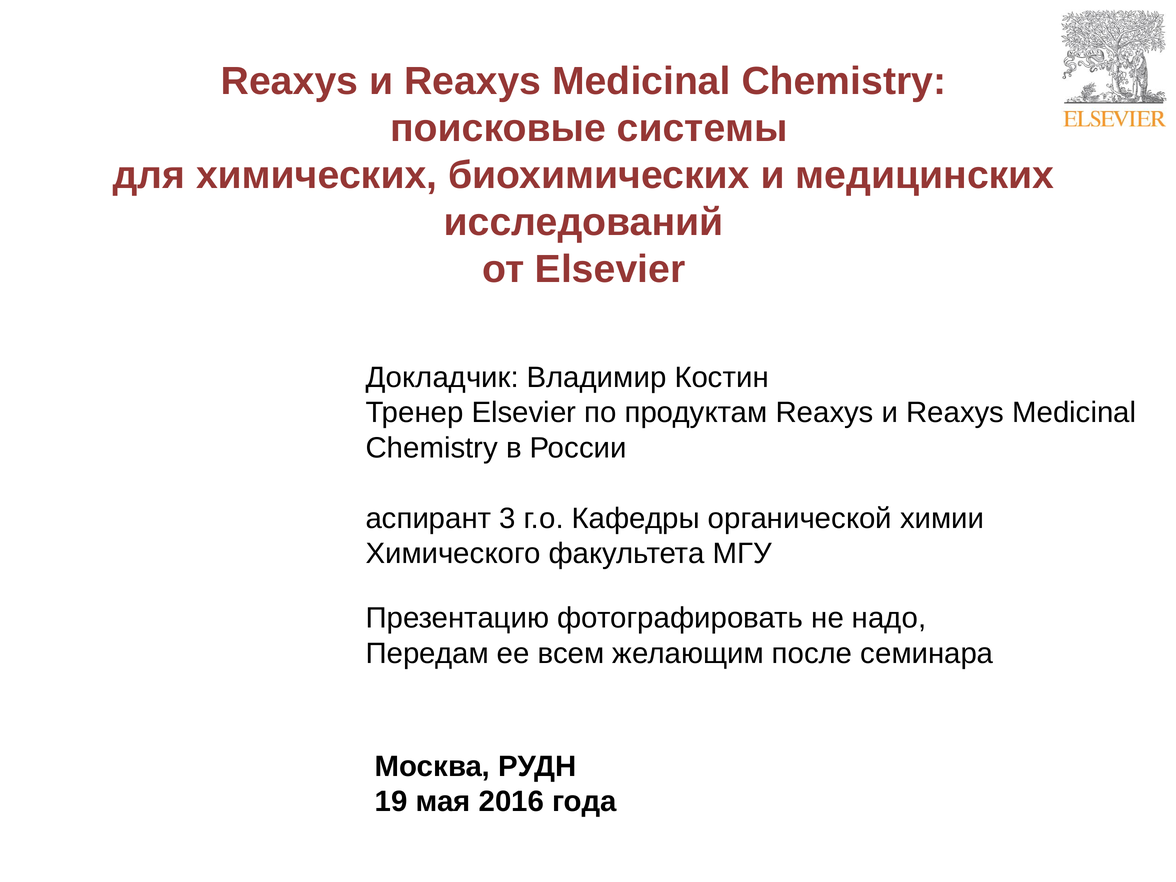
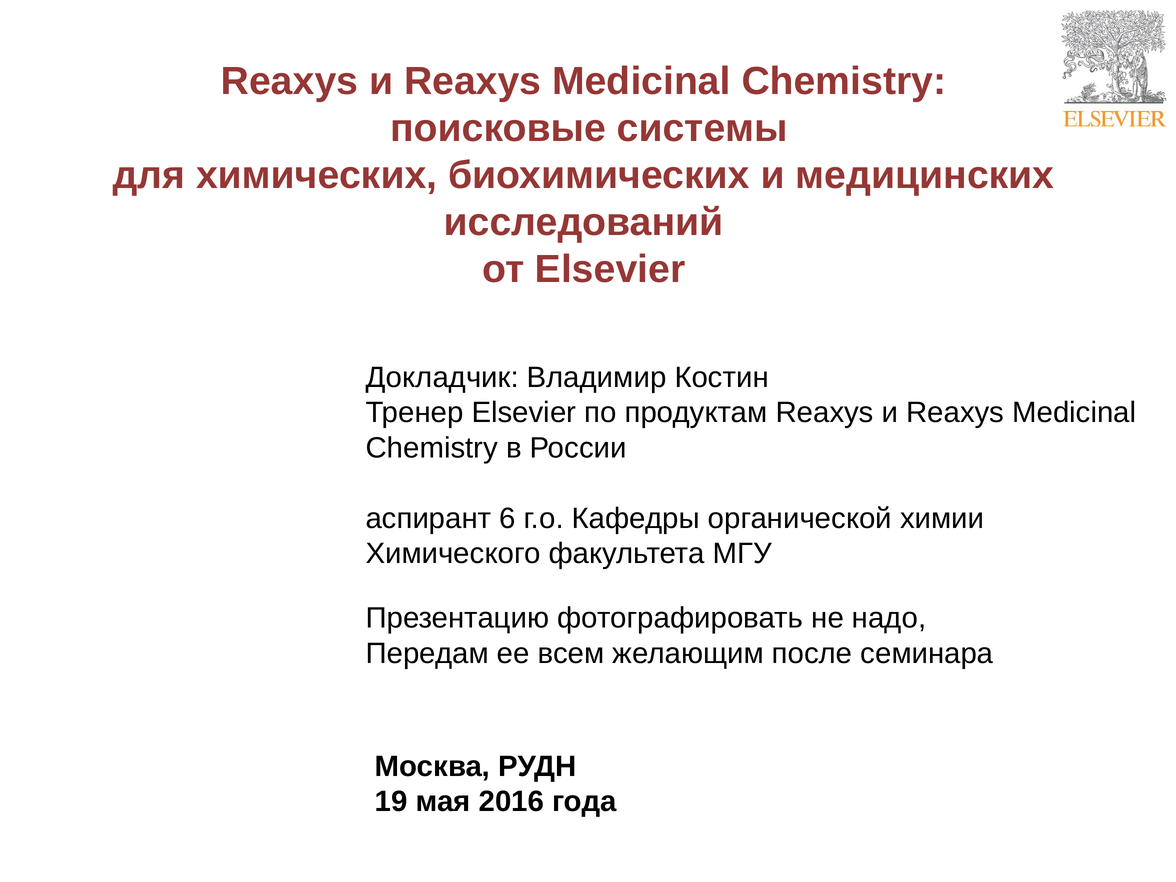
3: 3 -> 6 (508, 518)
